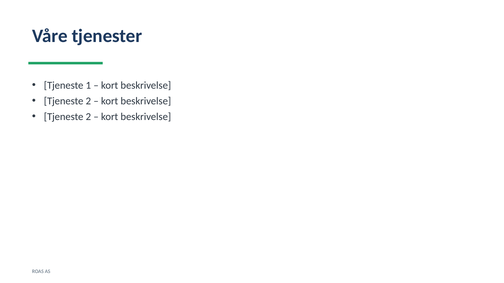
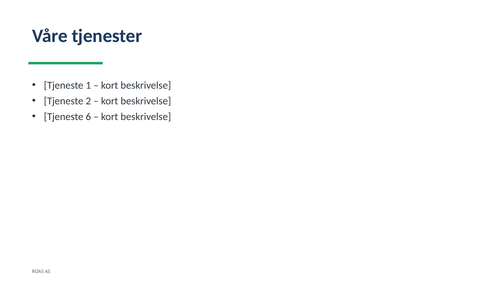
2: 2 -> 6 (88, 117)
